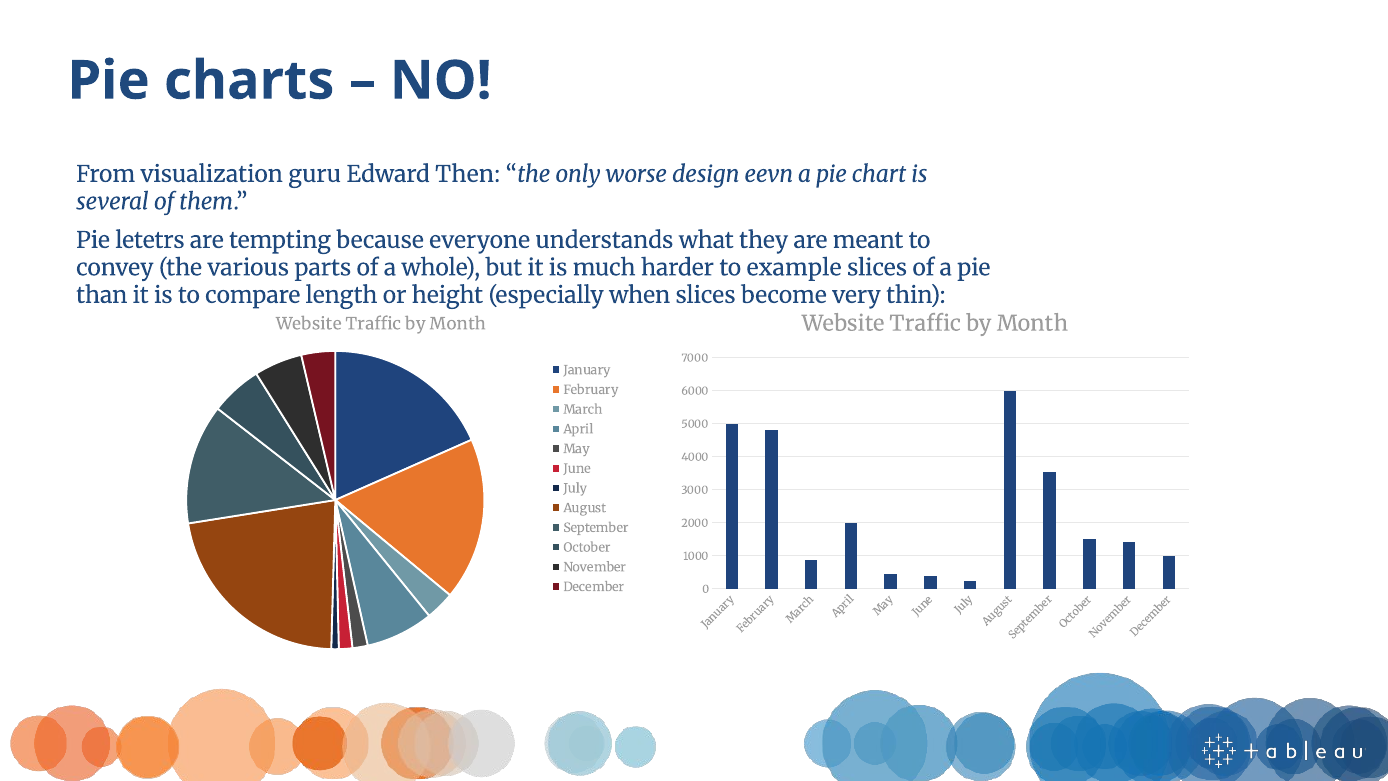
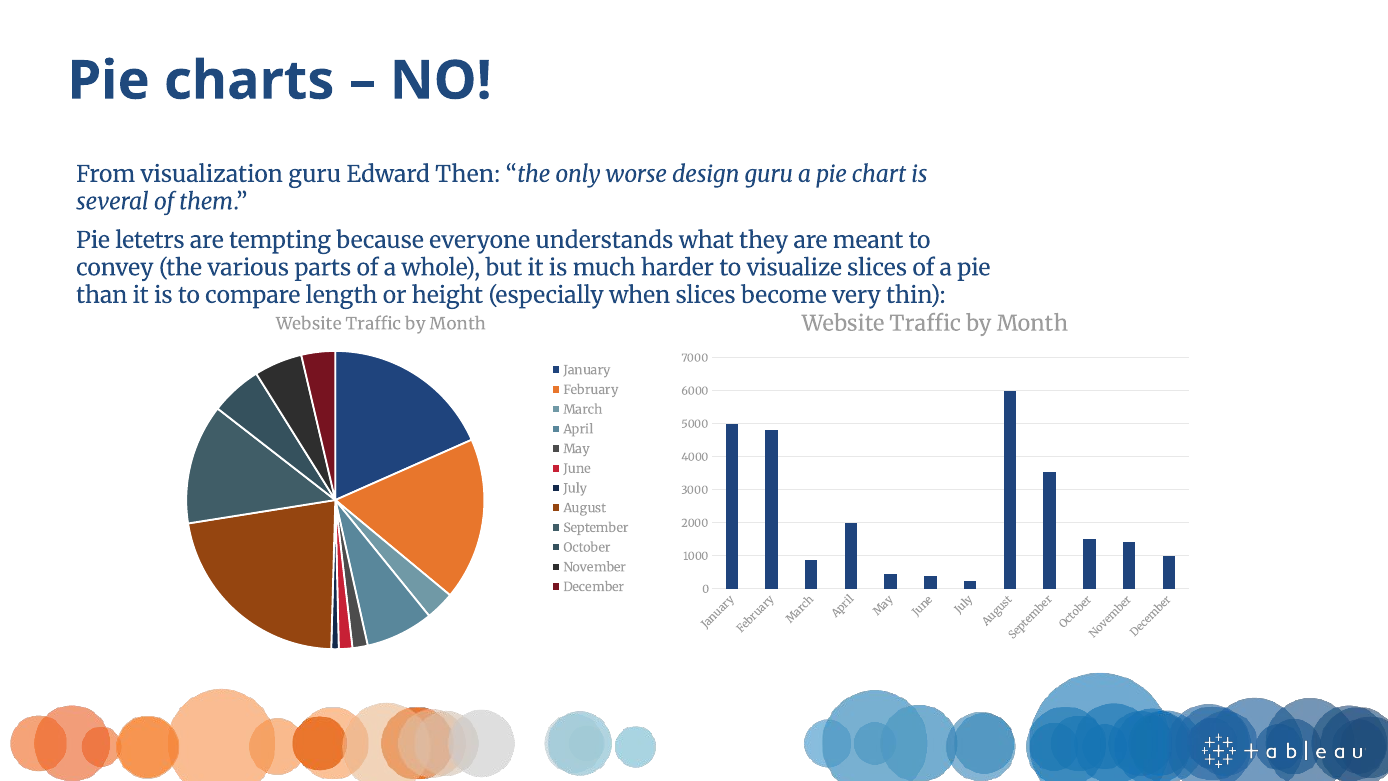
design eevn: eevn -> guru (769, 174)
example: example -> visualize (794, 268)
